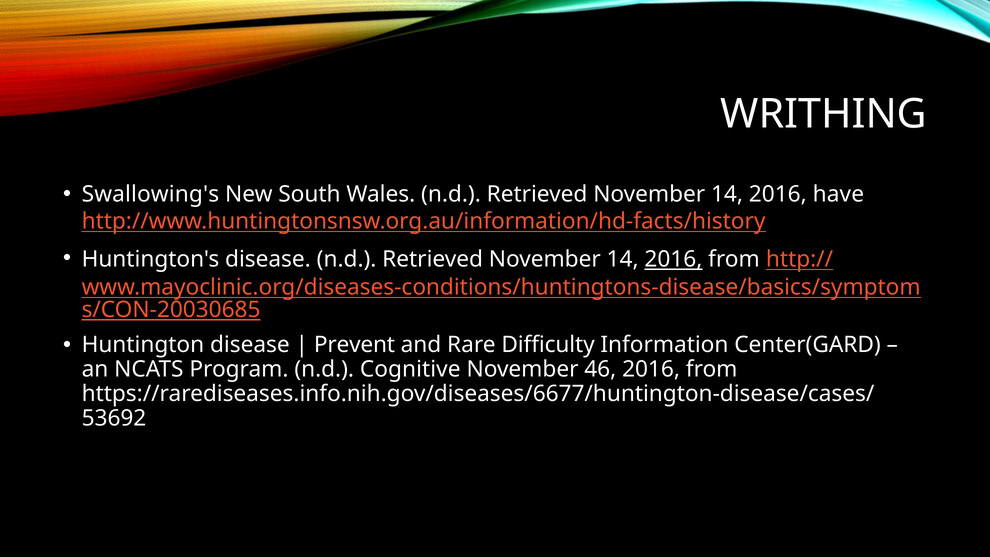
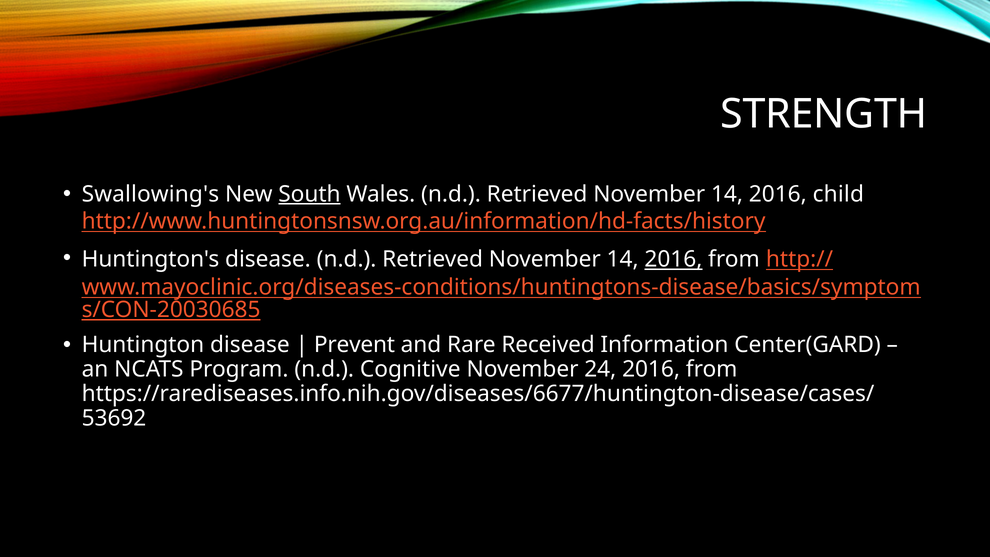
WRITHING: WRITHING -> STRENGTH (824, 114)
South underline: none -> present (309, 194)
have: have -> child (838, 194)
Difficulty: Difficulty -> Received (548, 345)
46: 46 -> 24 (600, 369)
